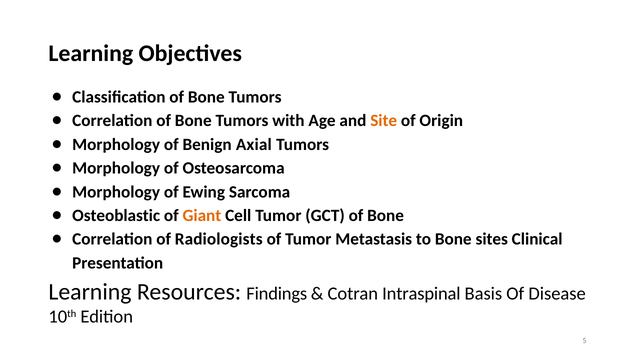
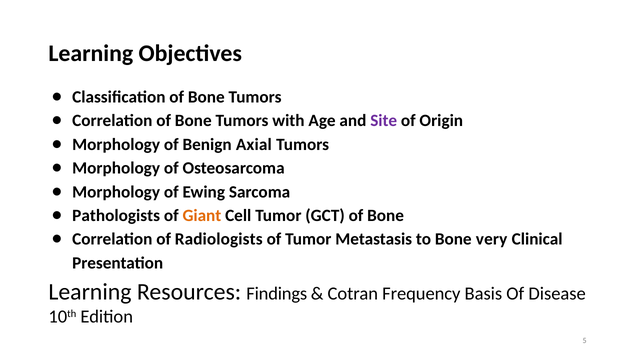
Site colour: orange -> purple (384, 121)
Osteoblastic: Osteoblastic -> Pathologists (116, 216)
sites: sites -> very (492, 239)
Intraspinal: Intraspinal -> Frequency (421, 294)
